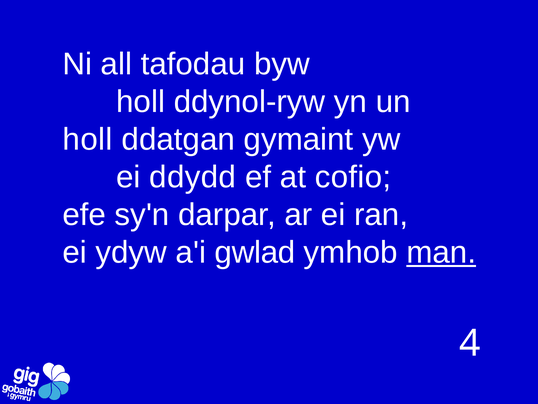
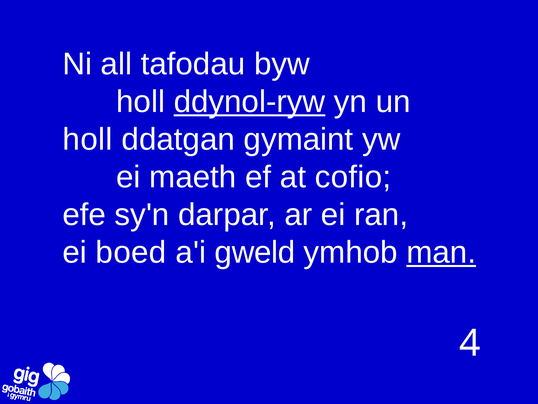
ddynol-ryw underline: none -> present (249, 102)
ddydd: ddydd -> maeth (193, 177)
ydyw: ydyw -> boed (131, 252)
gwlad: gwlad -> gweld (255, 252)
